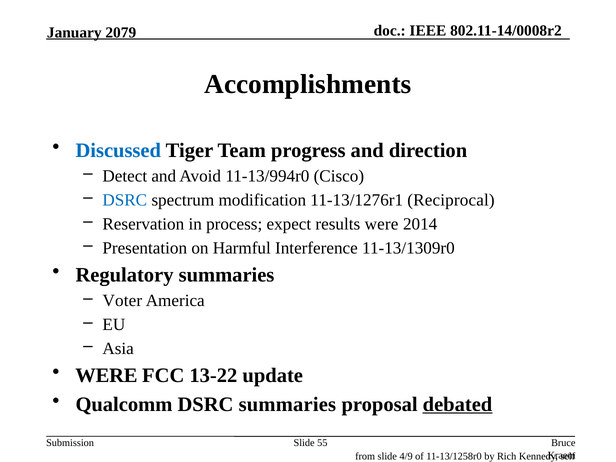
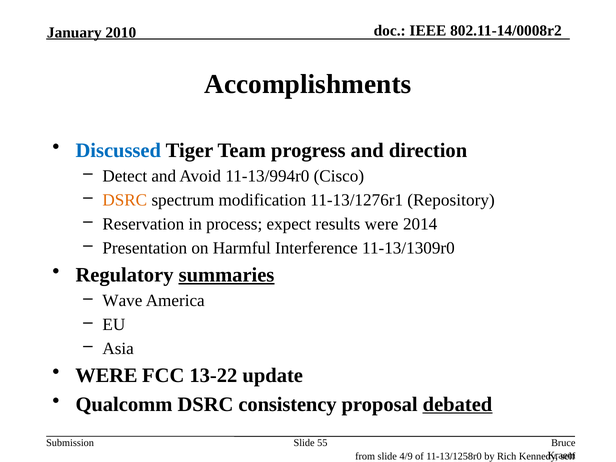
2079: 2079 -> 2010 (121, 33)
DSRC colour: blue -> orange (125, 200)
Reciprocal: Reciprocal -> Repository (451, 200)
summaries underline: none -> present (227, 275)
Voter: Voter -> Wave (122, 301)
DSRC summaries: summaries -> consistency (288, 404)
